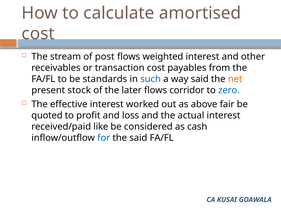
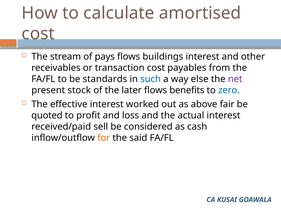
post: post -> pays (105, 57)
weighted: weighted -> buildings (163, 57)
way said: said -> else (200, 79)
net colour: orange -> purple (235, 79)
corridor: corridor -> benefits (187, 91)
like: like -> sell (101, 127)
for colour: blue -> orange (104, 138)
